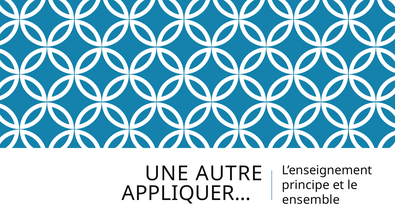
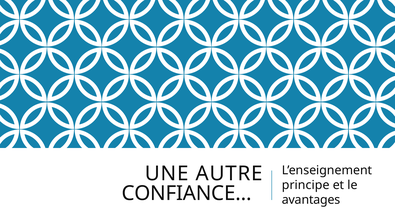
APPLIQUER…: APPLIQUER… -> CONFIANCE… (187, 193)
ensemble: ensemble -> avantages (311, 200)
